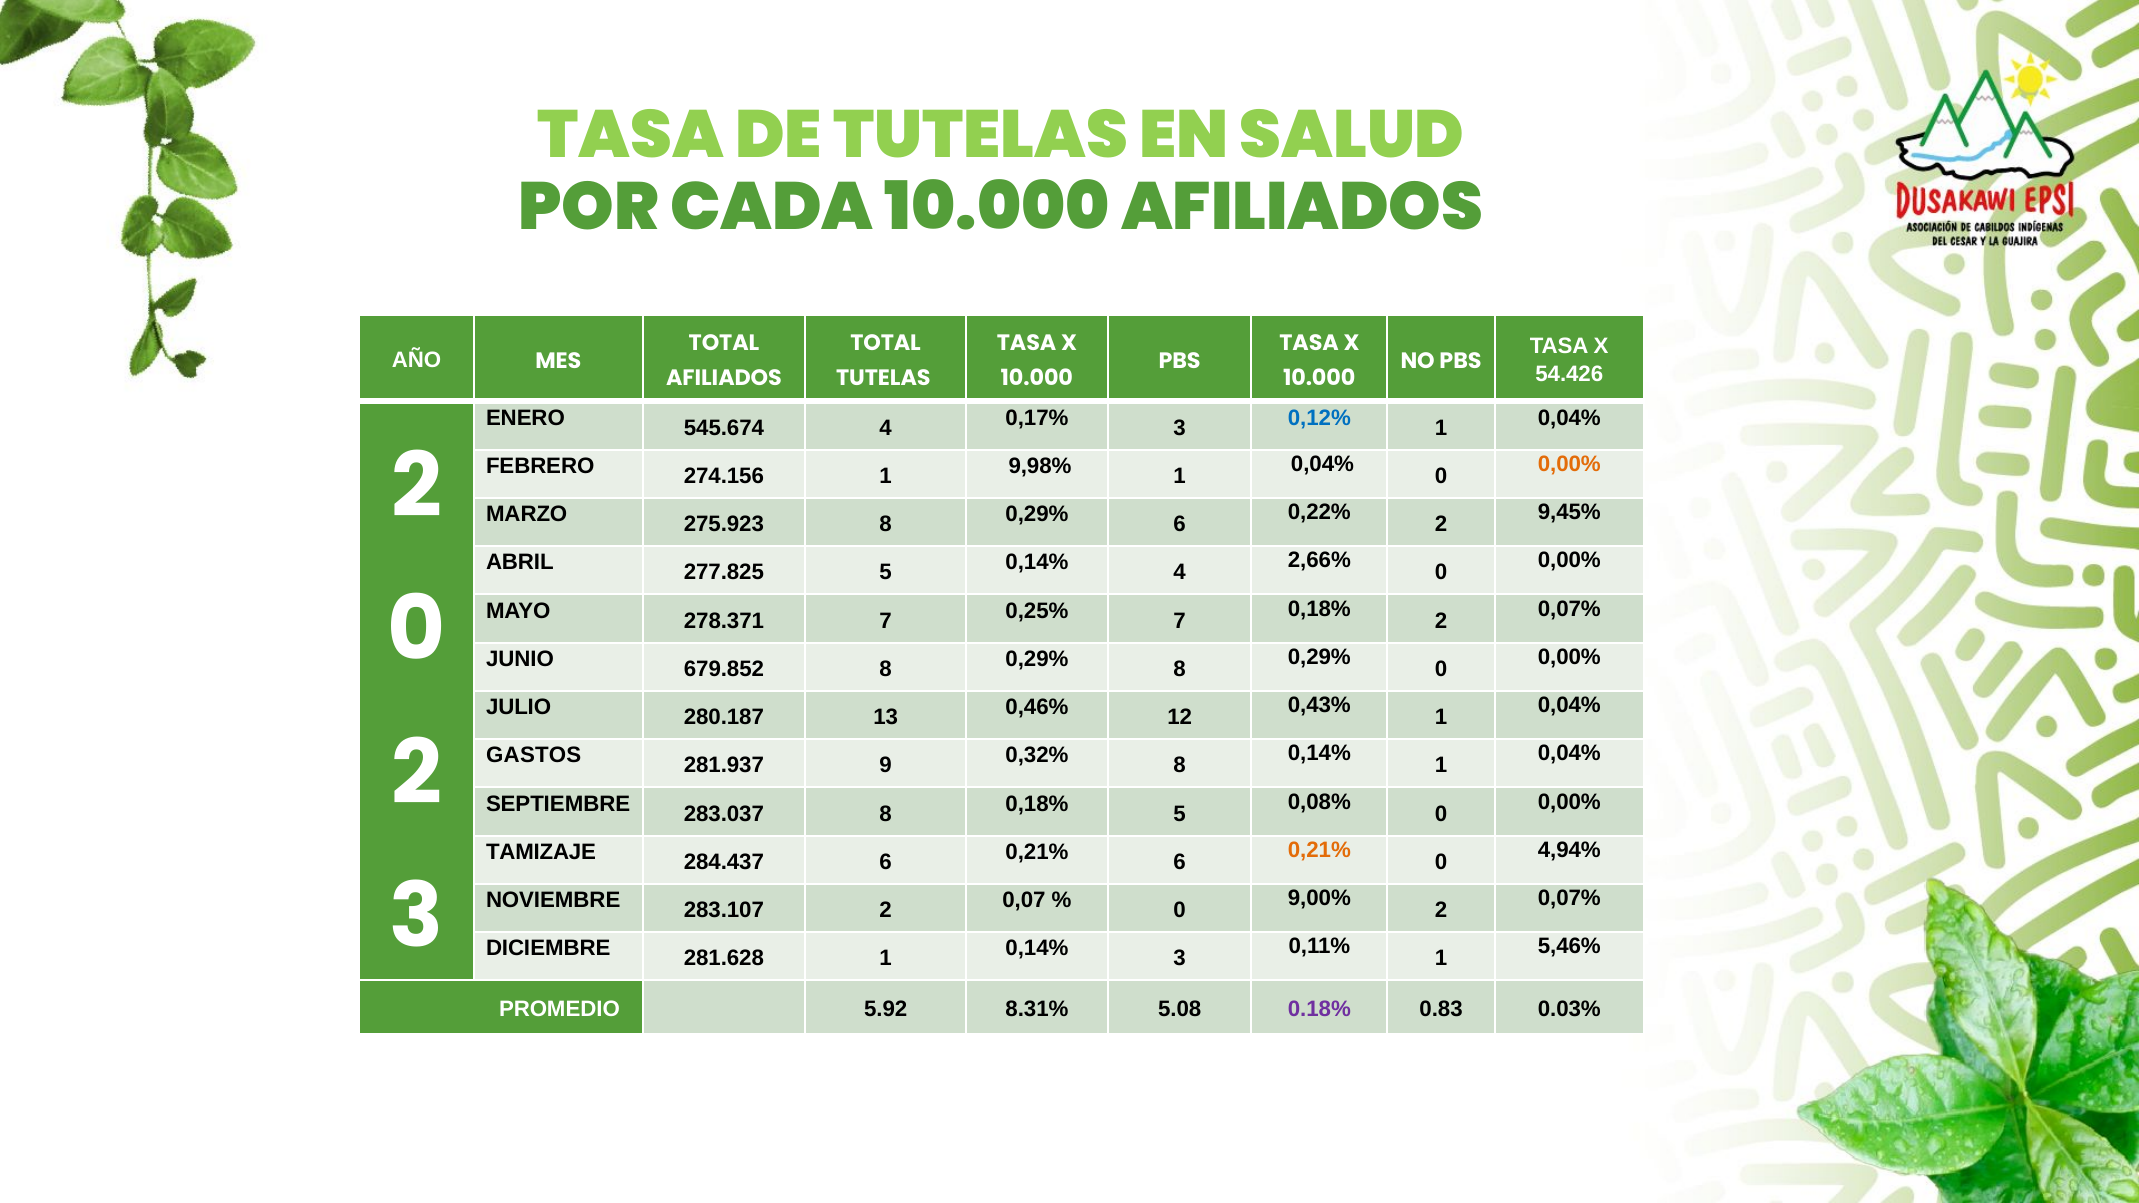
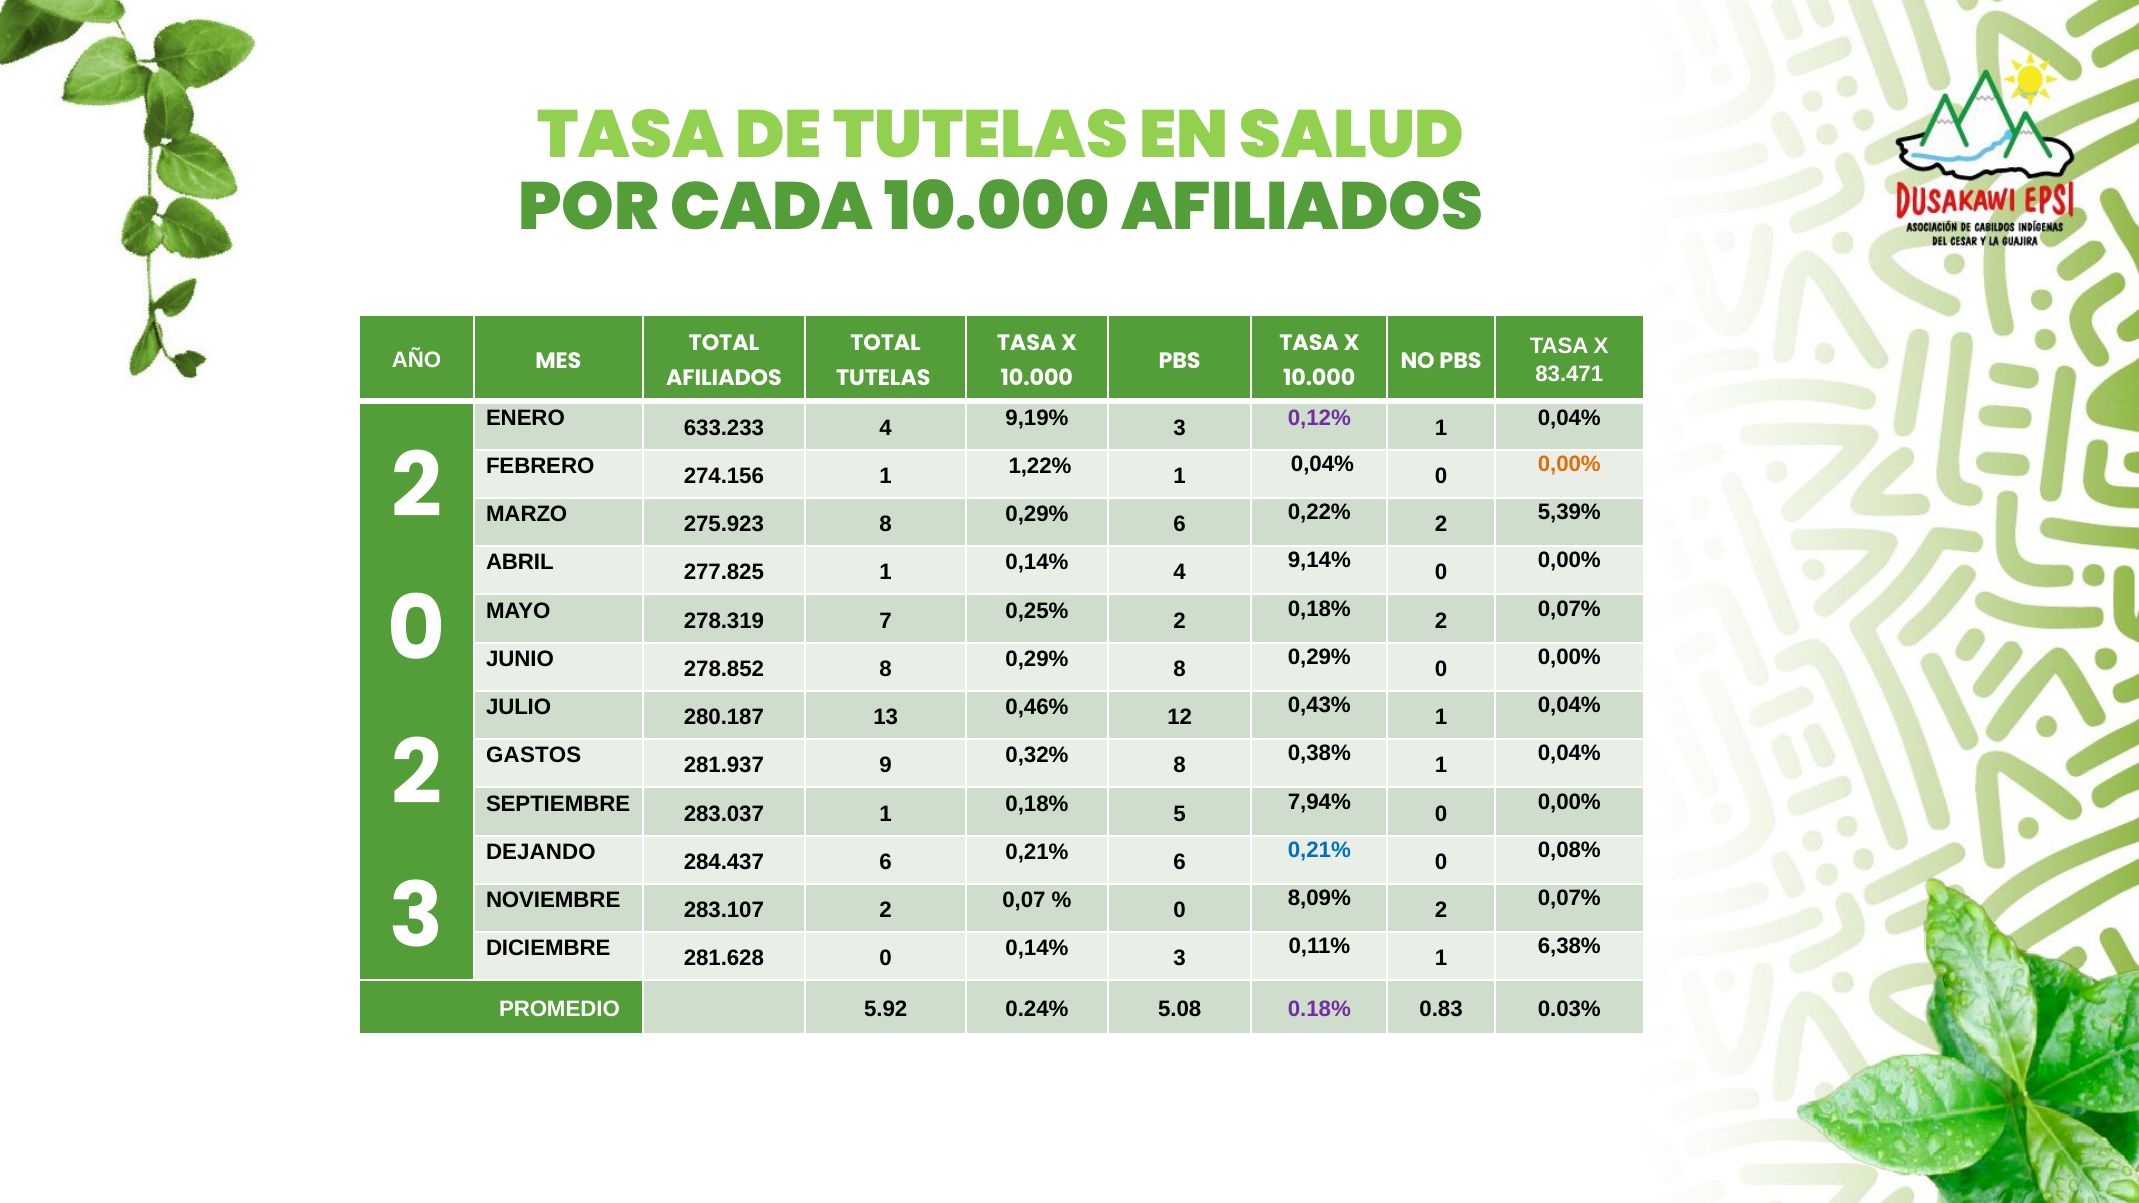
54.426: 54.426 -> 83.471 (1569, 375)
545.674: 545.674 -> 633.233 (724, 428)
0,17%: 0,17% -> 9,19% (1037, 418)
0,12% colour: blue -> purple (1319, 418)
9,98%: 9,98% -> 1,22% (1040, 466)
9,45%: 9,45% -> 5,39% (1569, 512)
2,66%: 2,66% -> 9,14% (1319, 561)
277.825 5: 5 -> 1 (886, 573)
278.371: 278.371 -> 278.319 (724, 621)
0,25% 7: 7 -> 2 (1180, 621)
679.852: 679.852 -> 278.852 (724, 669)
0,14%: 0,14% -> 0,38% (1319, 754)
0,08%: 0,08% -> 7,94% (1319, 802)
283.037 8: 8 -> 1 (886, 814)
0,21% colour: orange -> blue (1319, 850)
4,94%: 4,94% -> 0,08% (1569, 850)
TAMIZAJE: TAMIZAJE -> DEJANDO (541, 852)
9,00%: 9,00% -> 8,09% (1319, 898)
5,46%: 5,46% -> 6,38% (1569, 947)
281.628 1: 1 -> 0 (886, 959)
8.31%: 8.31% -> 0.24% (1037, 1009)
